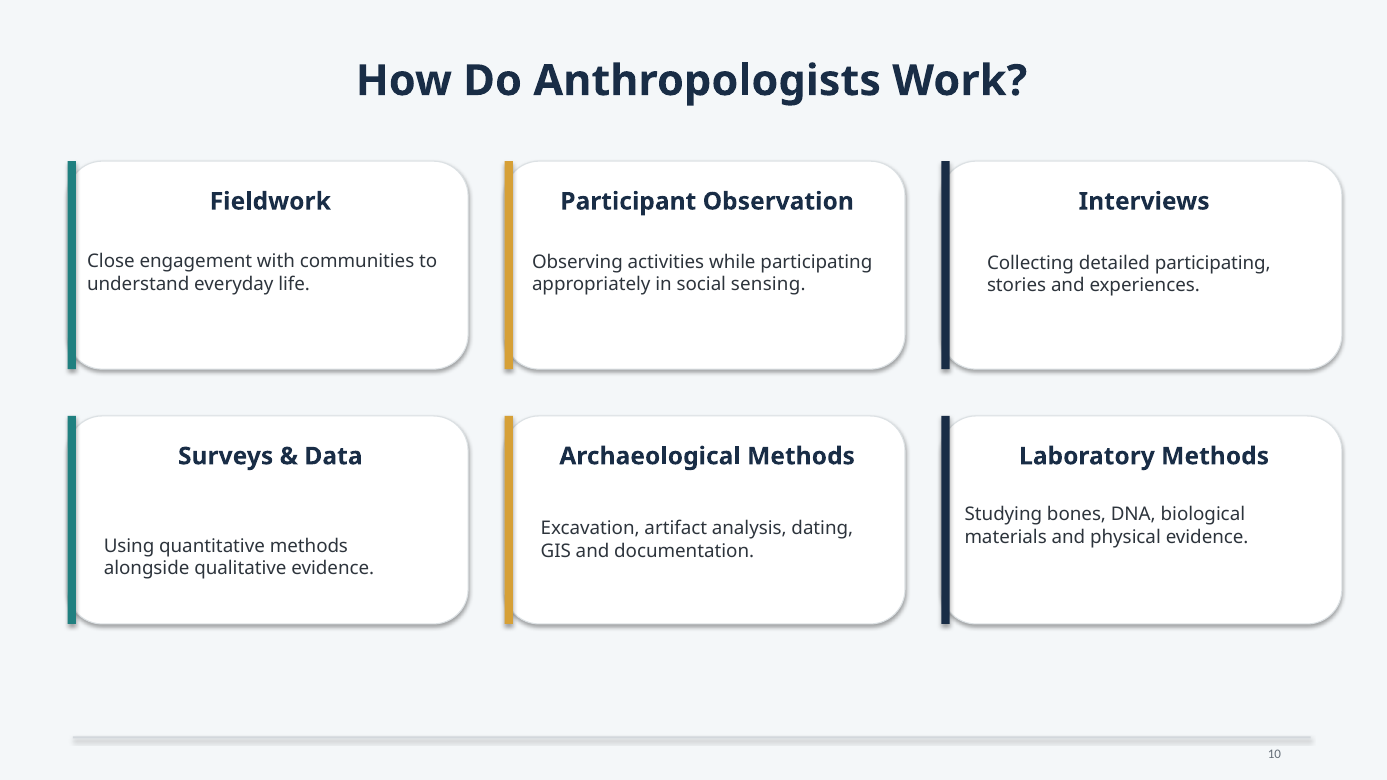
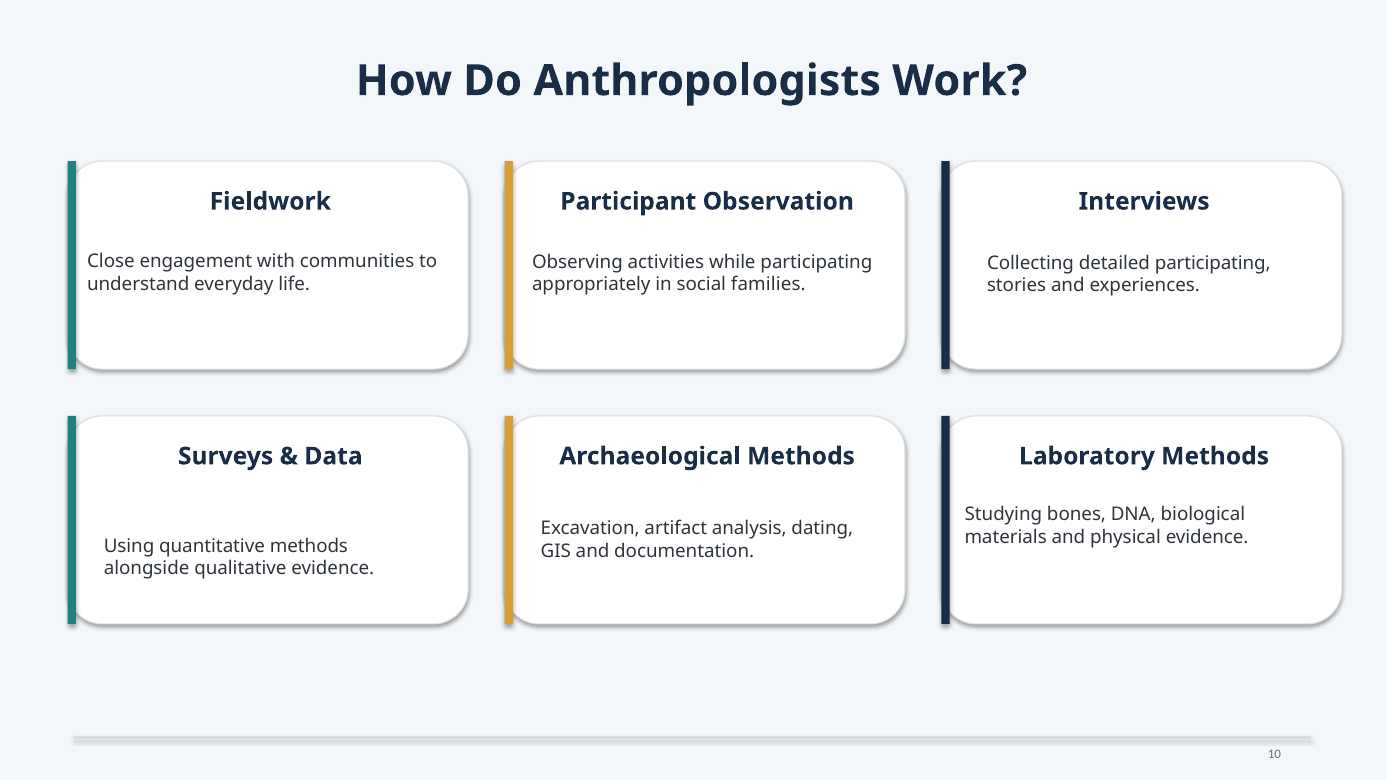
sensing: sensing -> families (768, 285)
